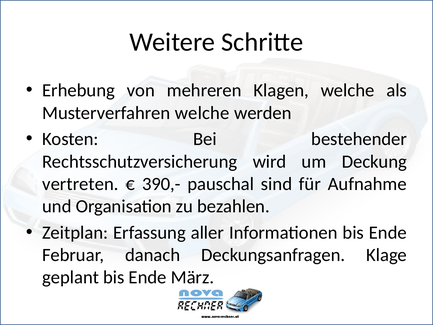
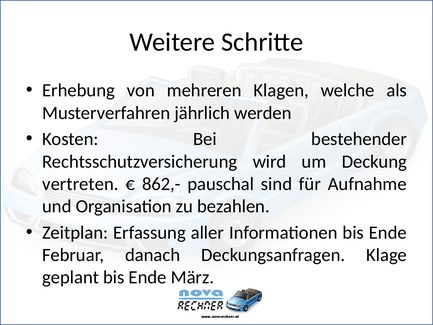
Musterverfahren welche: welche -> jährlich (202, 113)
390,-: 390,- -> 862,- (161, 184)
